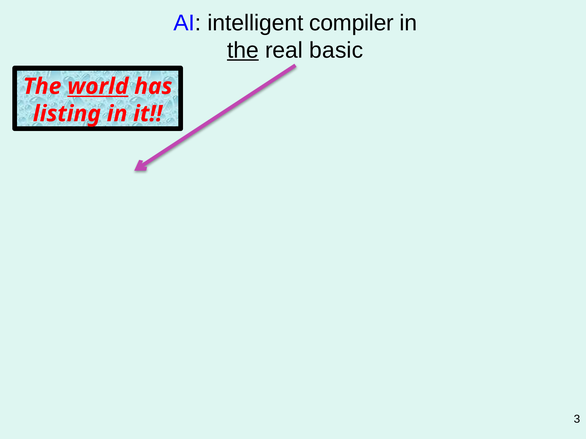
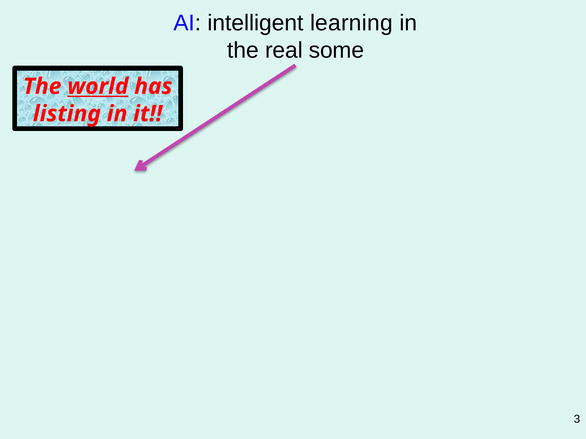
compiler: compiler -> learning (351, 23)
the underline: present -> none (243, 50)
basic: basic -> some (337, 50)
